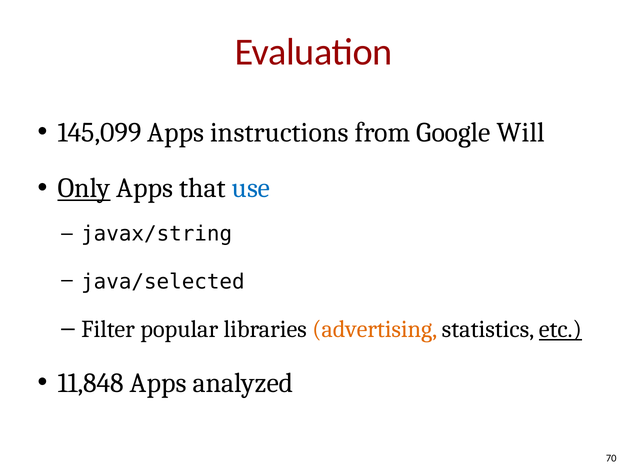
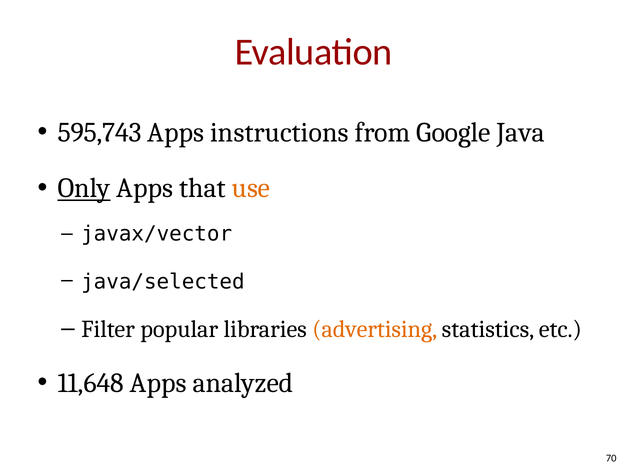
145,099: 145,099 -> 595,743 (100, 133)
Will: Will -> Java (521, 133)
use colour: blue -> orange (251, 188)
javax/string: javax/string -> javax/vector (157, 234)
etc underline: present -> none (560, 329)
11,848: 11,848 -> 11,648 (91, 383)
